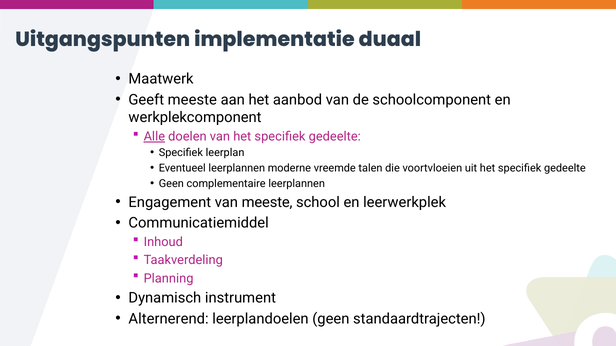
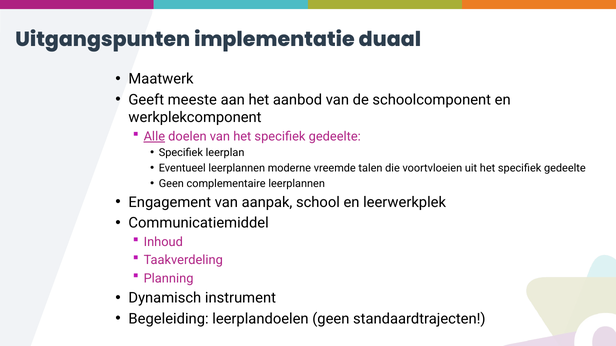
van meeste: meeste -> aanpak (267, 203)
Alternerend: Alternerend -> Begeleiding (169, 319)
